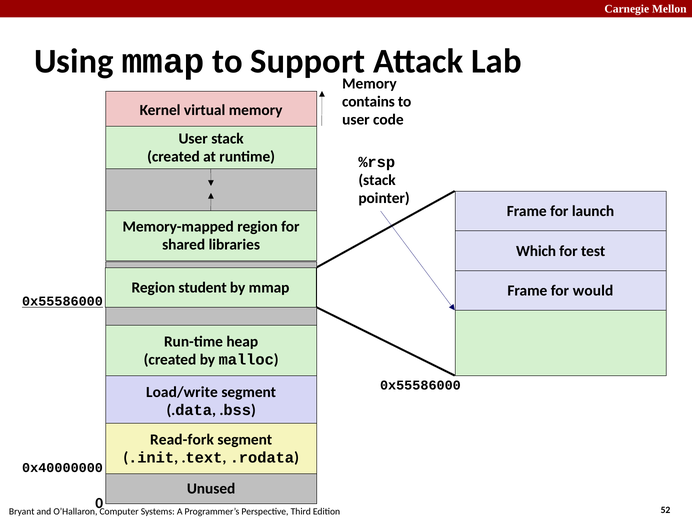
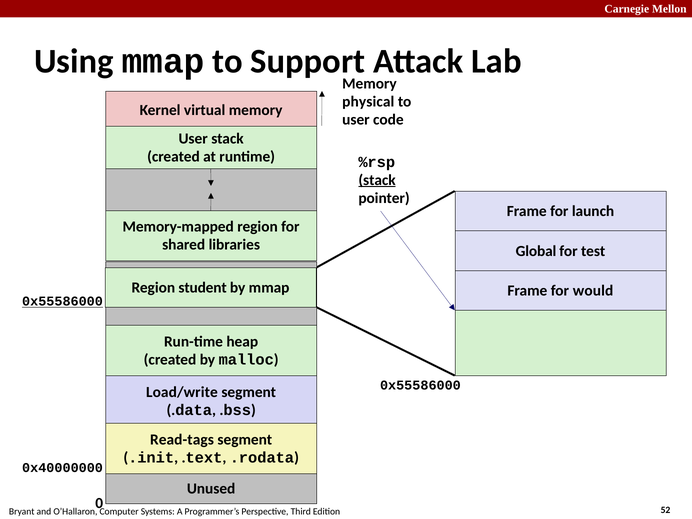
contains: contains -> physical (368, 102)
stack underline: none -> present (377, 180)
Which: Which -> Global (536, 251)
Read-fork: Read-fork -> Read-tags (182, 440)
